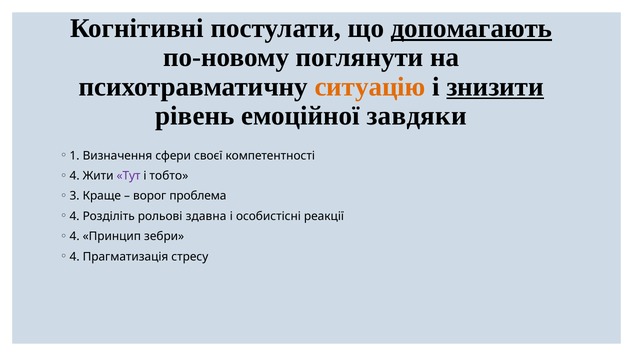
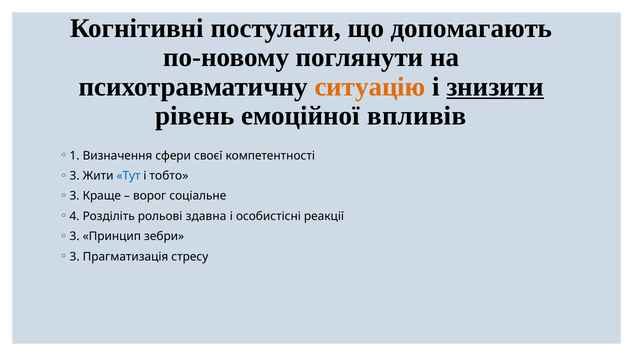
допомагають underline: present -> none (471, 28)
завдяки: завдяки -> впливів (417, 116)
4: 4 -> 3 (75, 176)
Тут colour: purple -> blue (129, 176)
проблема: проблема -> соціальне (198, 196)
4: 4 -> 3 (75, 236)
4: 4 -> 3 (75, 257)
